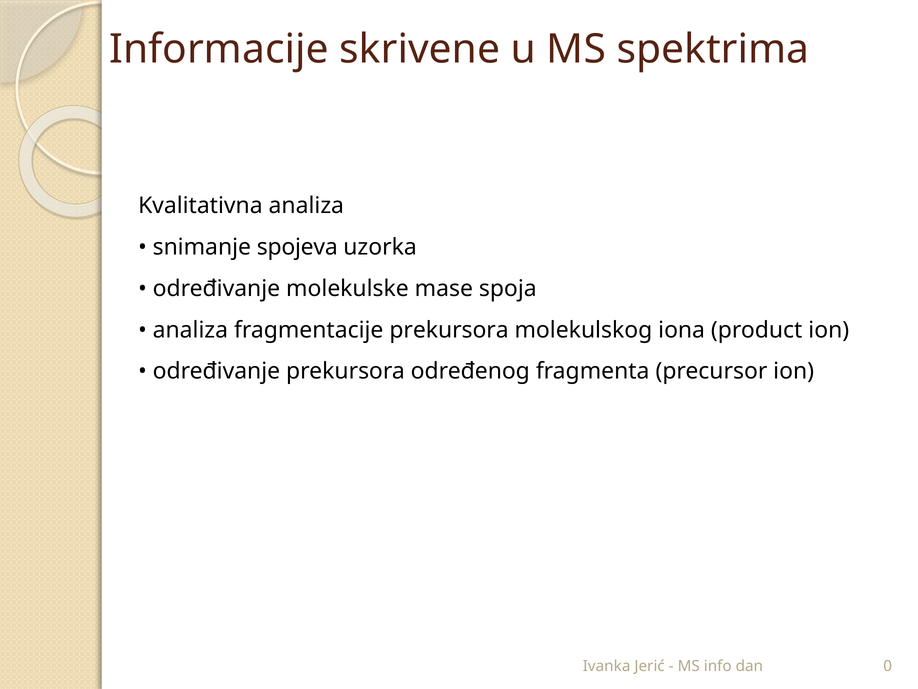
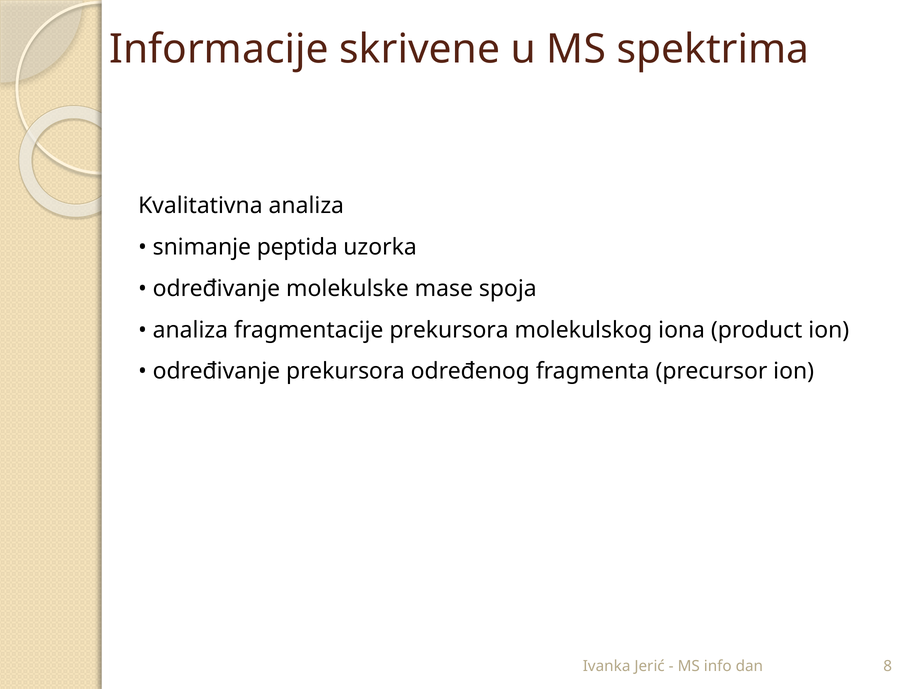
spojeva: spojeva -> peptida (297, 247)
0: 0 -> 8 (888, 666)
